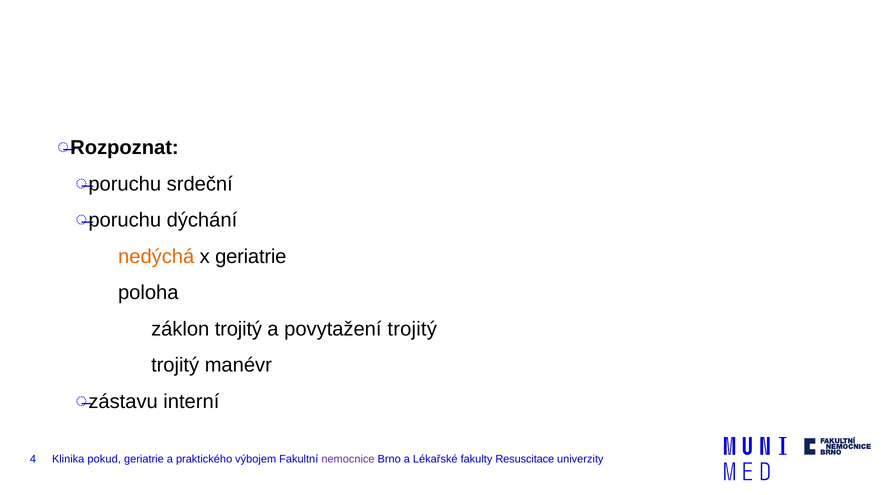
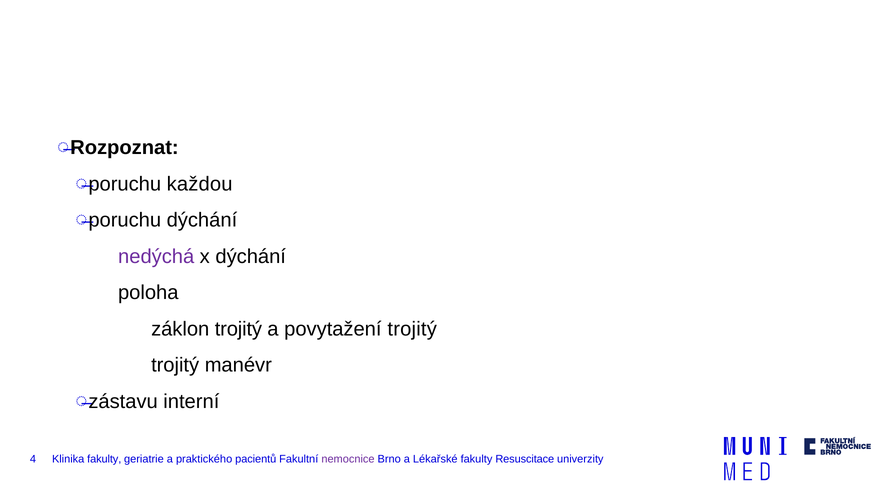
srdeční: srdeční -> každou (200, 184)
nedýchá colour: orange -> purple (156, 257)
x geriatrie: geriatrie -> dýchání (251, 257)
Klinika pokud: pokud -> fakulty (104, 460)
výbojem: výbojem -> pacientů (256, 460)
